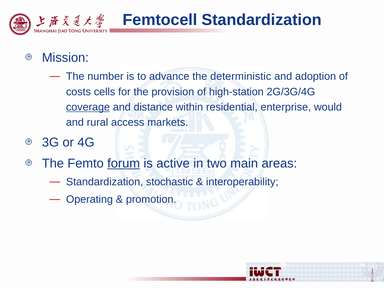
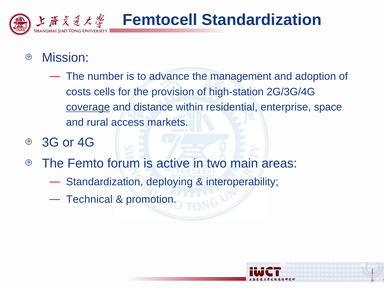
deterministic: deterministic -> management (241, 76)
would: would -> space (328, 107)
forum underline: present -> none (124, 163)
stochastic: stochastic -> deploying (169, 182)
Operating: Operating -> Technical (89, 199)
